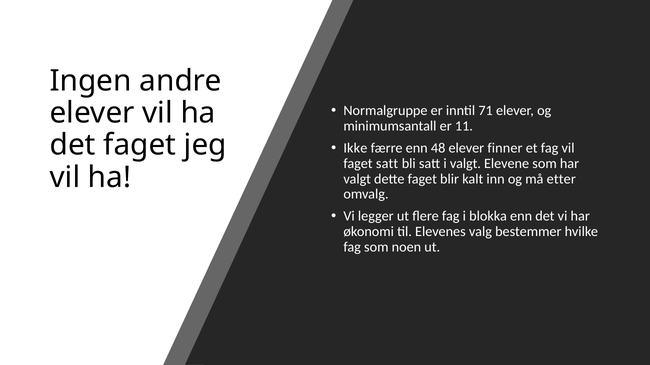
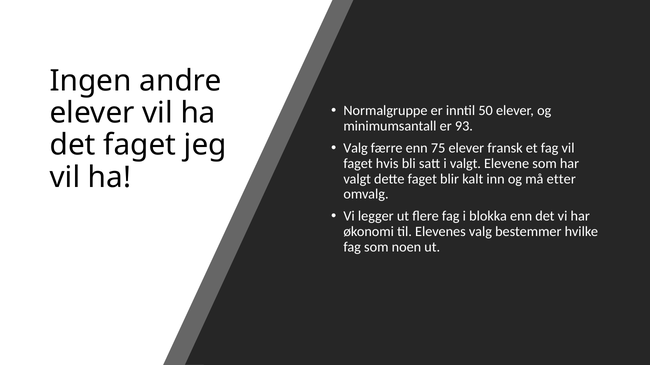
71: 71 -> 50 (486, 111)
11: 11 -> 93 (464, 126)
Ikke: Ikke -> Valg (356, 148)
48: 48 -> 75 (438, 148)
finner: finner -> fransk (505, 148)
faget satt: satt -> hvis (387, 164)
